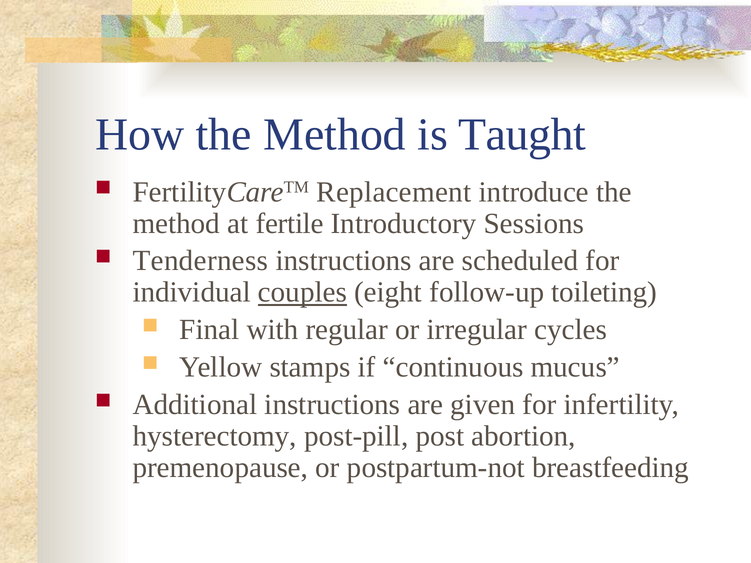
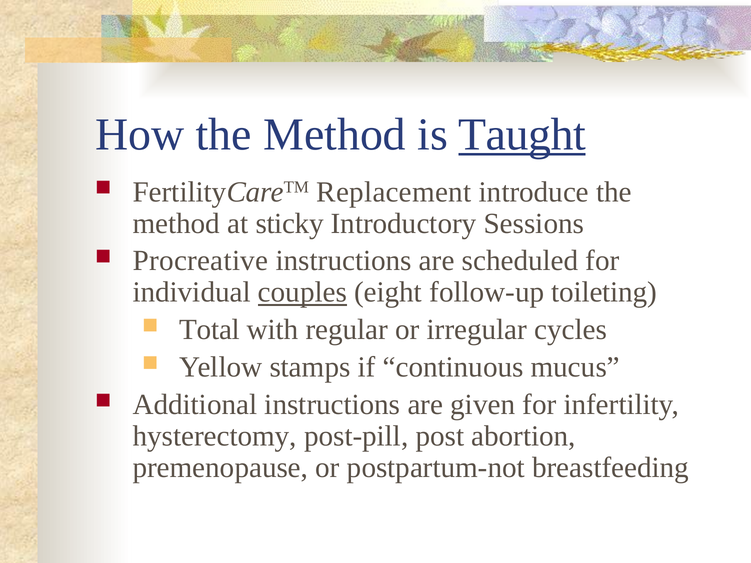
Taught underline: none -> present (522, 135)
fertile: fertile -> sticky (290, 224)
Tenderness: Tenderness -> Procreative (200, 261)
Final: Final -> Total (210, 330)
